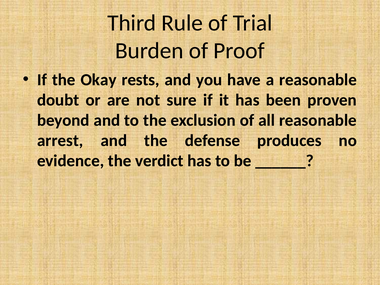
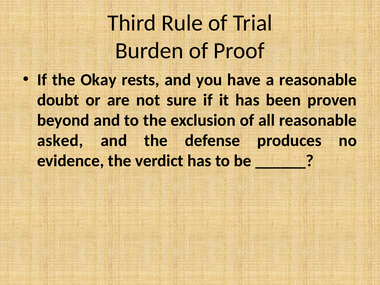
arrest: arrest -> asked (60, 141)
